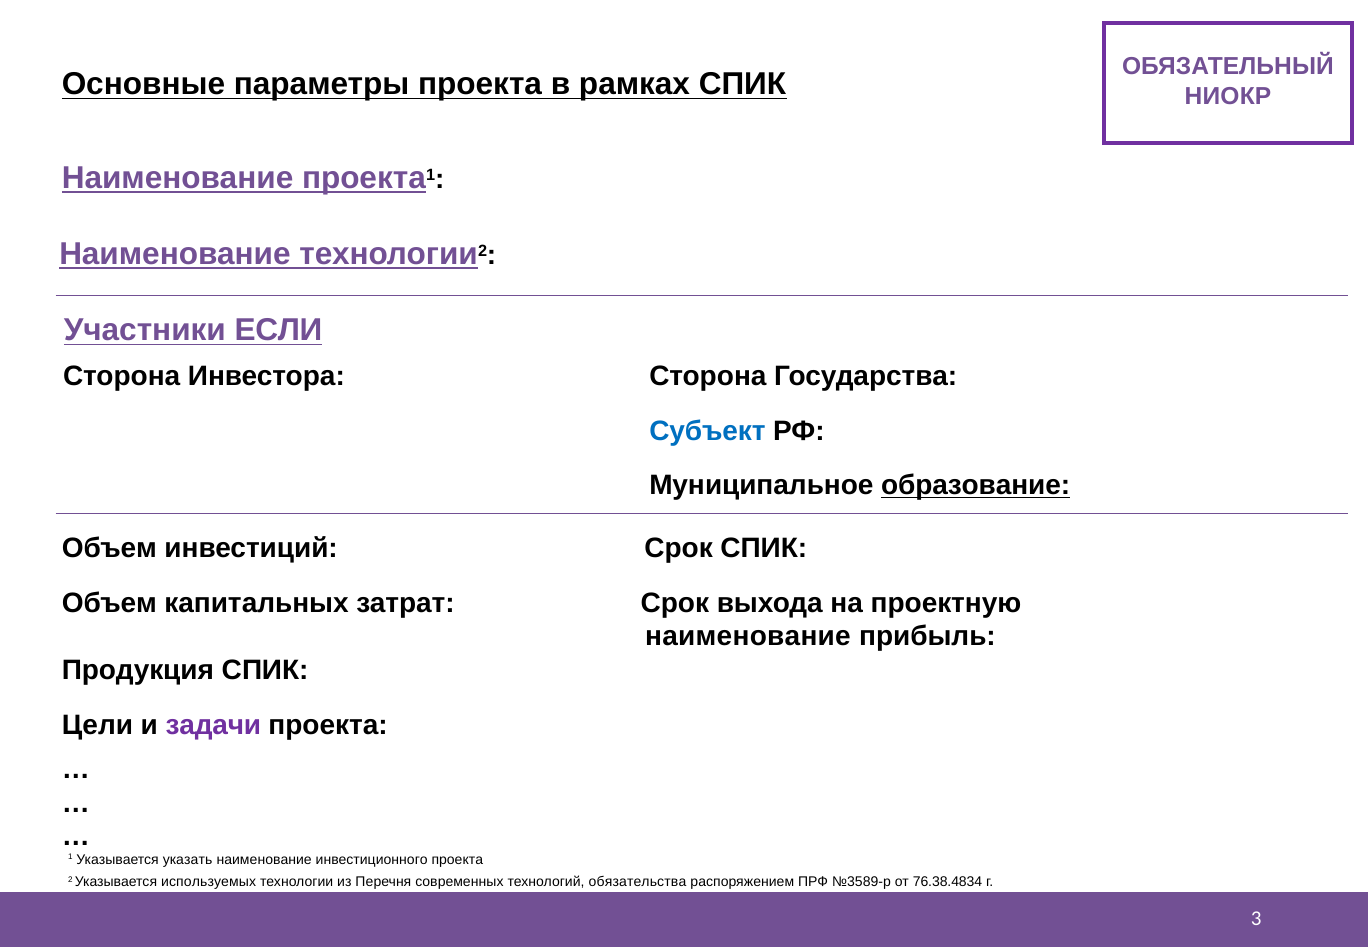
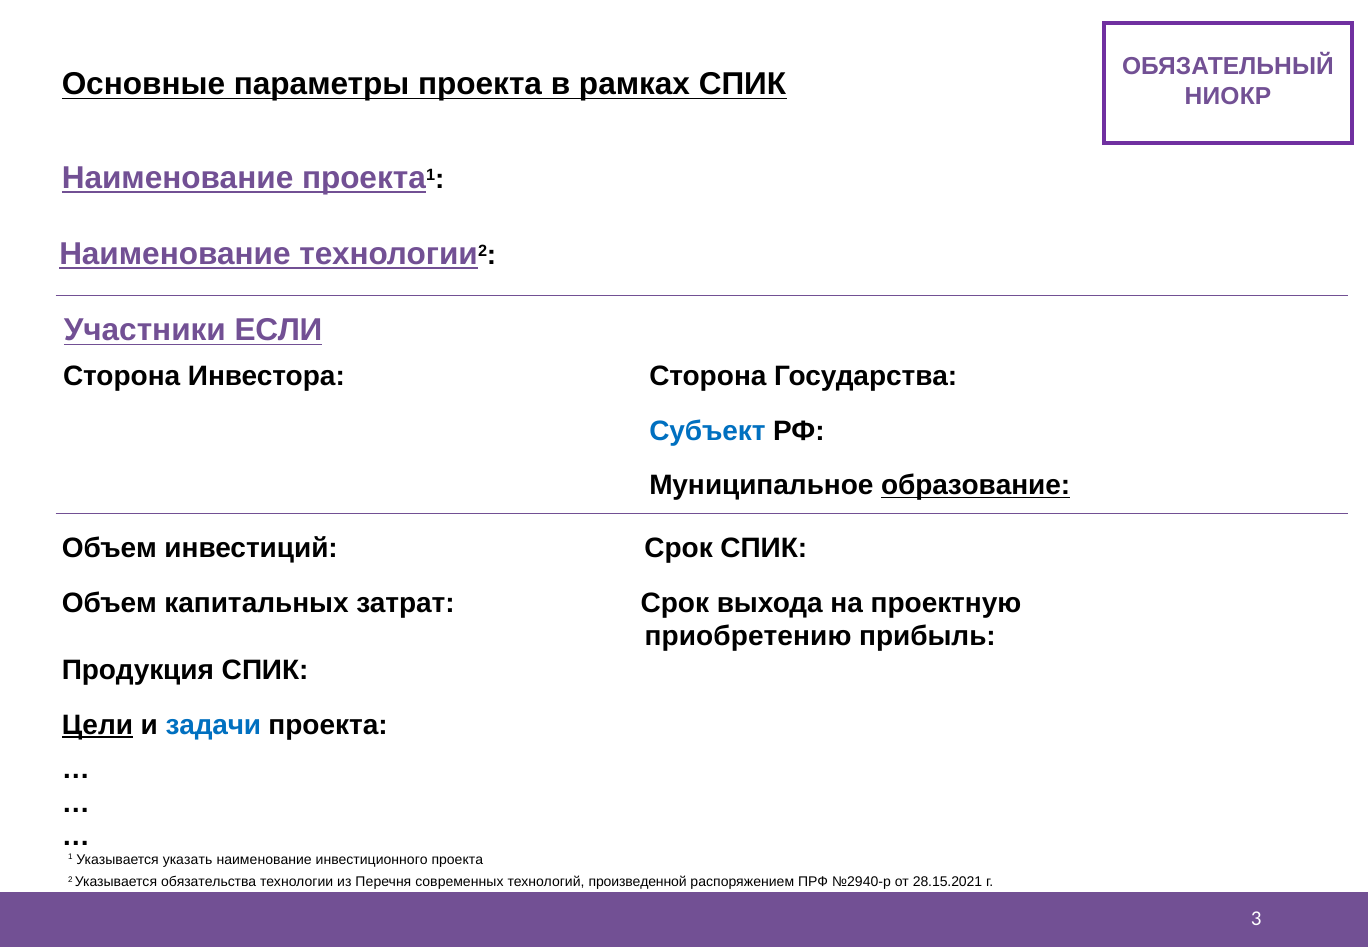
наименование: наименование -> приобретению (748, 637)
Цели underline: none -> present (97, 725)
задачи colour: purple -> blue (213, 725)
используемых: используемых -> обязательства (209, 882)
обязательства: обязательства -> произведенной (638, 882)
№3589-р: №3589-р -> №2940-р (862, 882)
76.38.4834: 76.38.4834 -> 28.15.2021 (948, 882)
